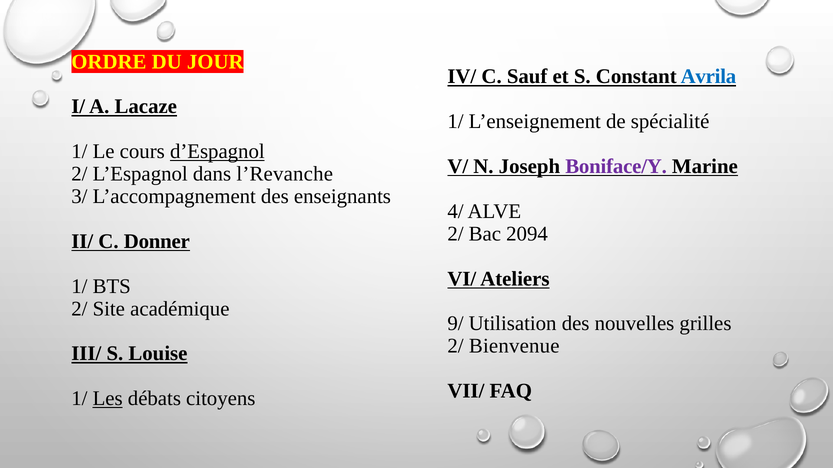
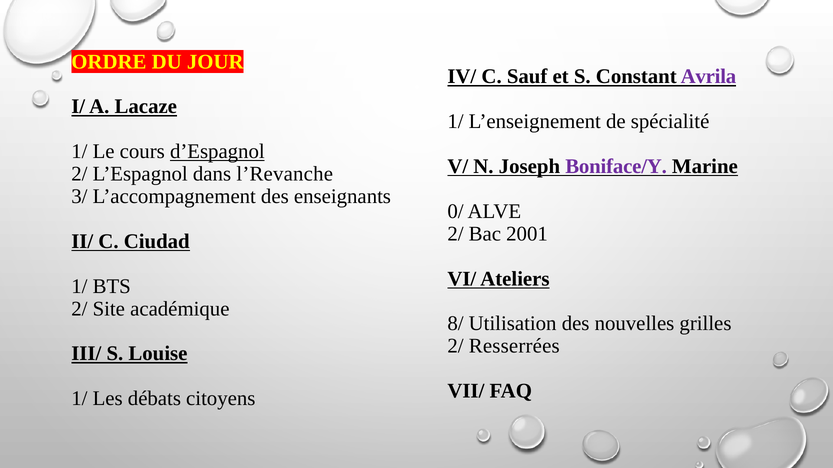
Avrila colour: blue -> purple (708, 77)
4/: 4/ -> 0/ (455, 212)
2094: 2094 -> 2001 (527, 234)
Donner: Donner -> Ciudad (157, 242)
9/: 9/ -> 8/ (455, 324)
Bienvenue: Bienvenue -> Resserrées (514, 347)
Les underline: present -> none (108, 399)
